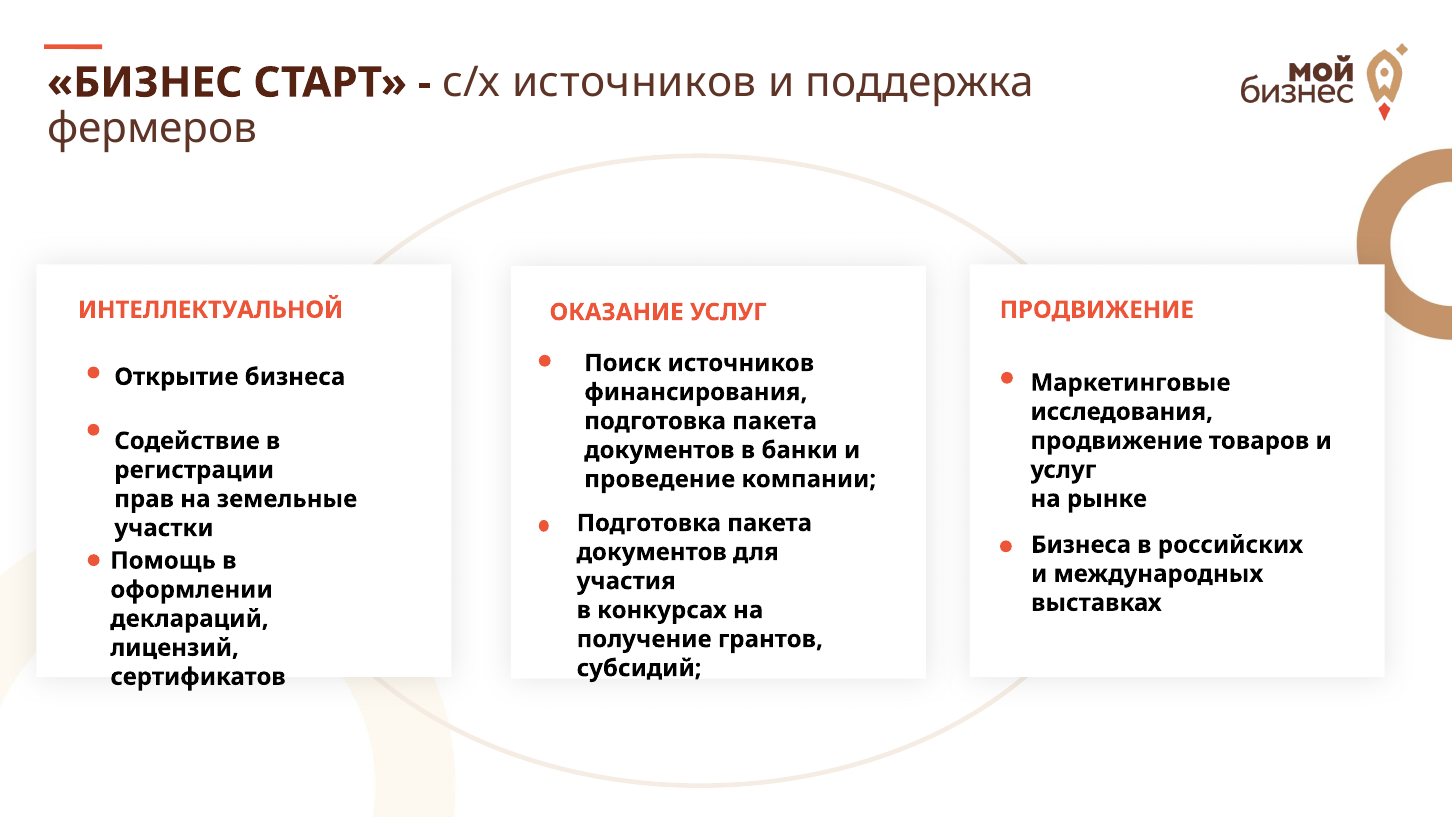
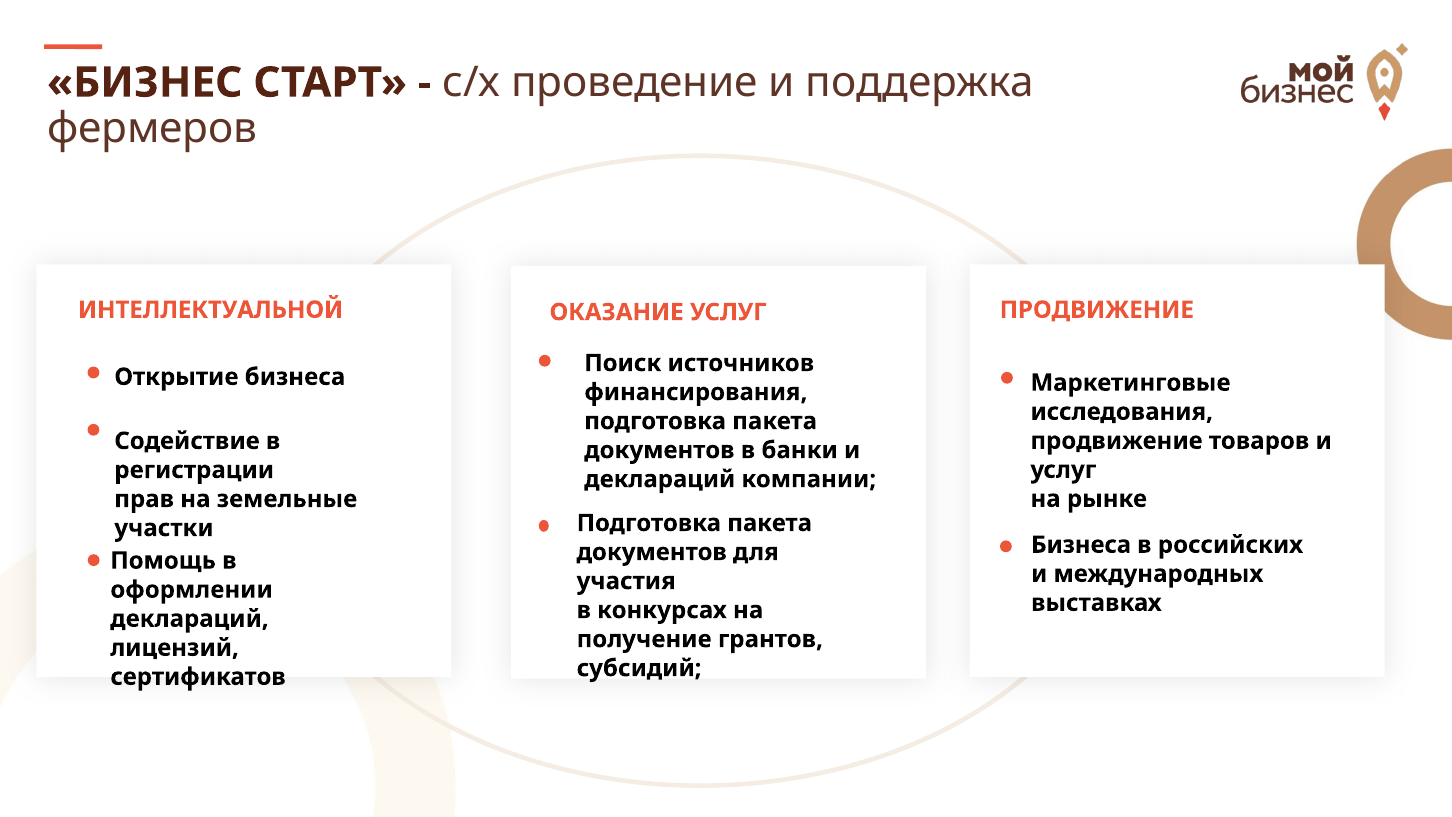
с/х источников: источников -> проведение (635, 83)
проведение: проведение -> деклараций (660, 479)
